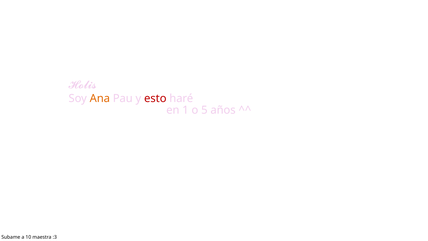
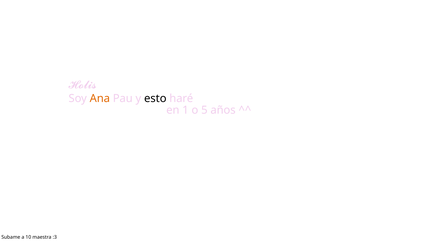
esto colour: red -> black (155, 98)
